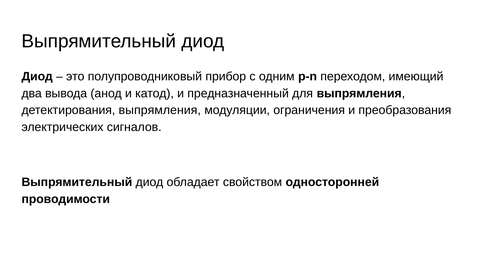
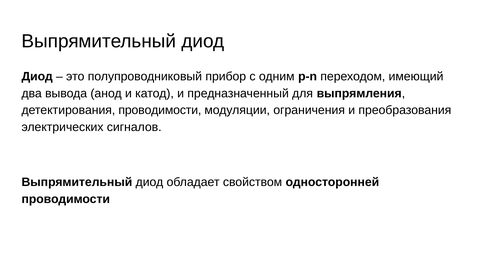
детектирования выпрямления: выпрямления -> проводимости (160, 110)
